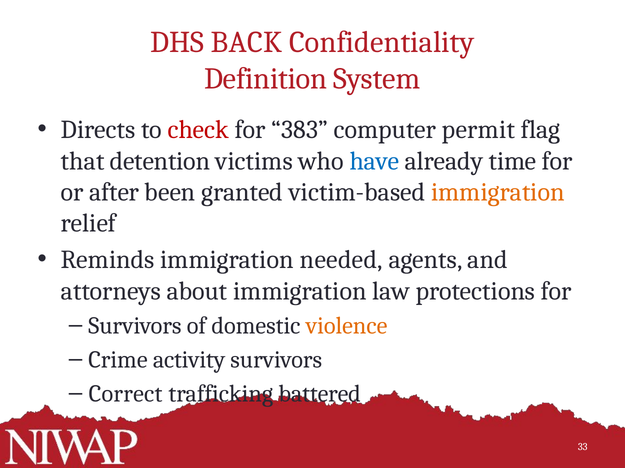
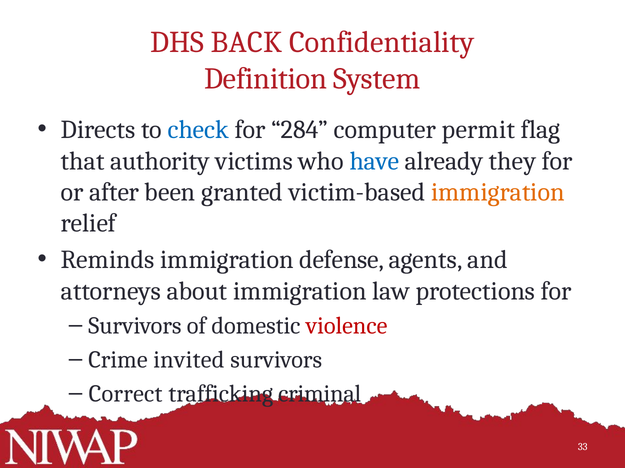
check colour: red -> blue (198, 130)
383: 383 -> 284 (300, 130)
detention: detention -> authority (160, 161)
time: time -> they (512, 161)
needed: needed -> defense (342, 260)
violence colour: orange -> red (347, 326)
activity: activity -> invited (189, 360)
battered: battered -> criminal (320, 394)
